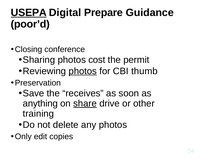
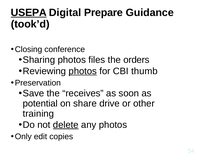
poor’d: poor’d -> took’d (30, 24)
cost: cost -> files (97, 60)
permit: permit -> orders (136, 60)
anything: anything -> potential (40, 104)
share underline: present -> none (85, 104)
delete underline: none -> present (66, 125)
